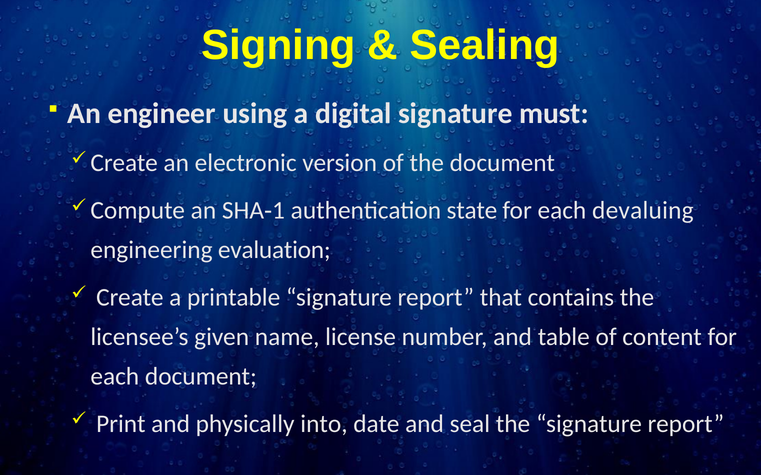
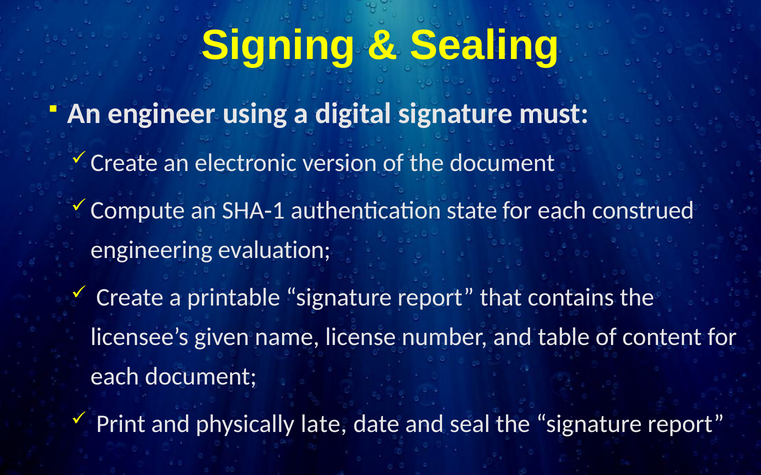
devaluing: devaluing -> construed (643, 211)
into: into -> late (324, 424)
